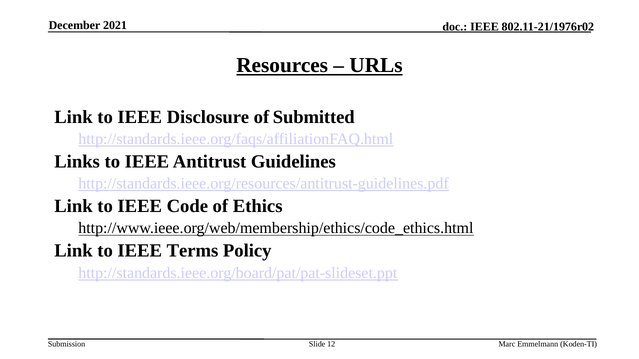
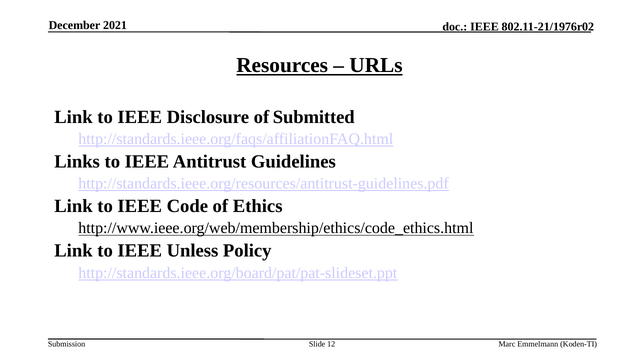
Terms: Terms -> Unless (192, 251)
